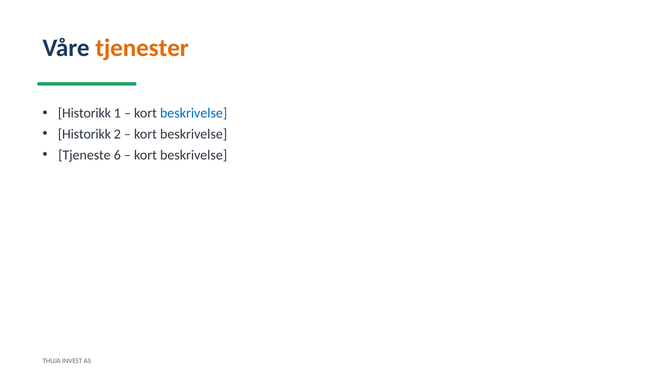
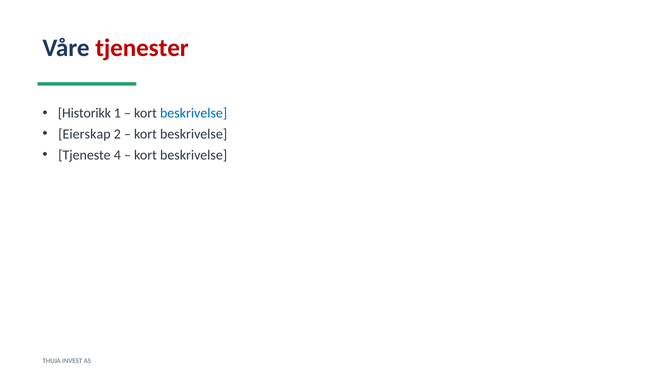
tjenester colour: orange -> red (142, 48)
Historikk: Historikk -> Eierskap (84, 134)
6: 6 -> 4 (117, 155)
